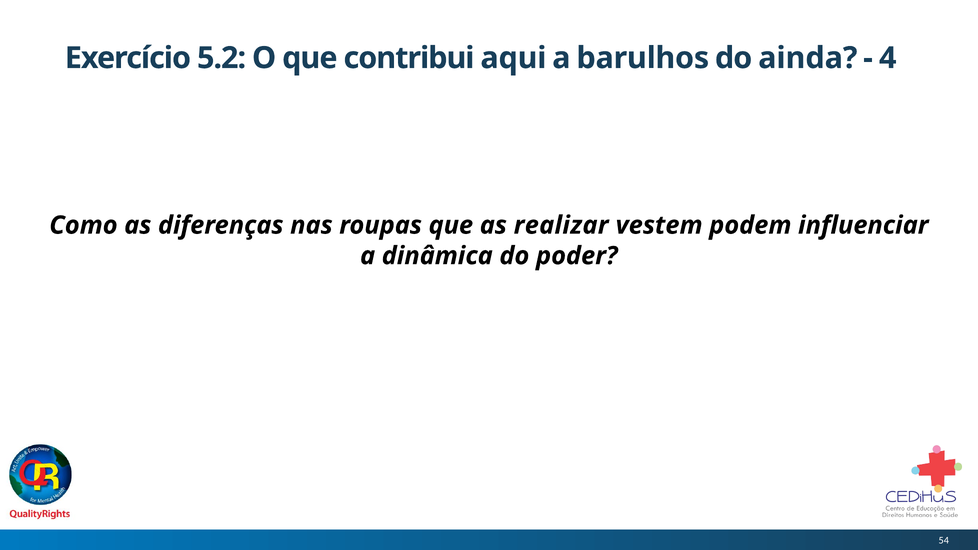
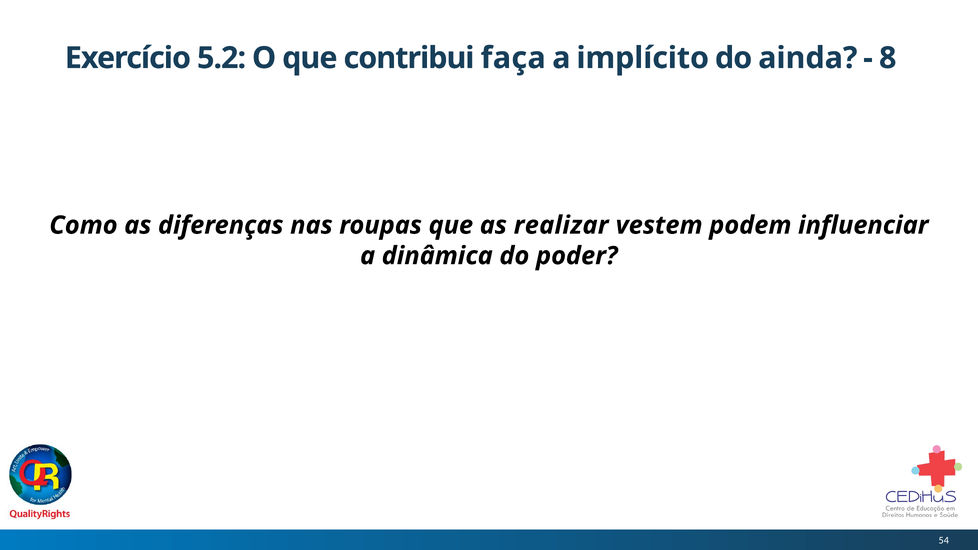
aqui: aqui -> faça (513, 58)
barulhos: barulhos -> implícito (643, 58)
4: 4 -> 8 (888, 58)
